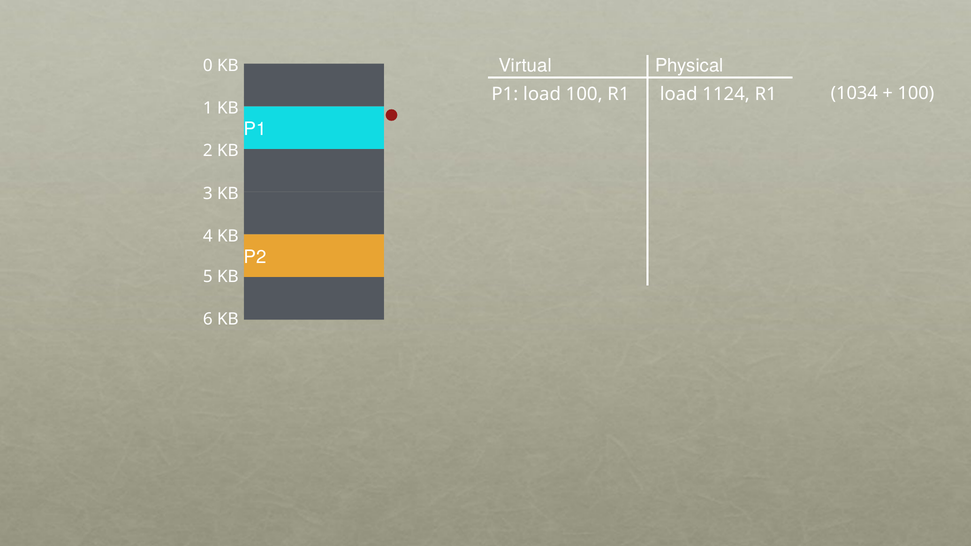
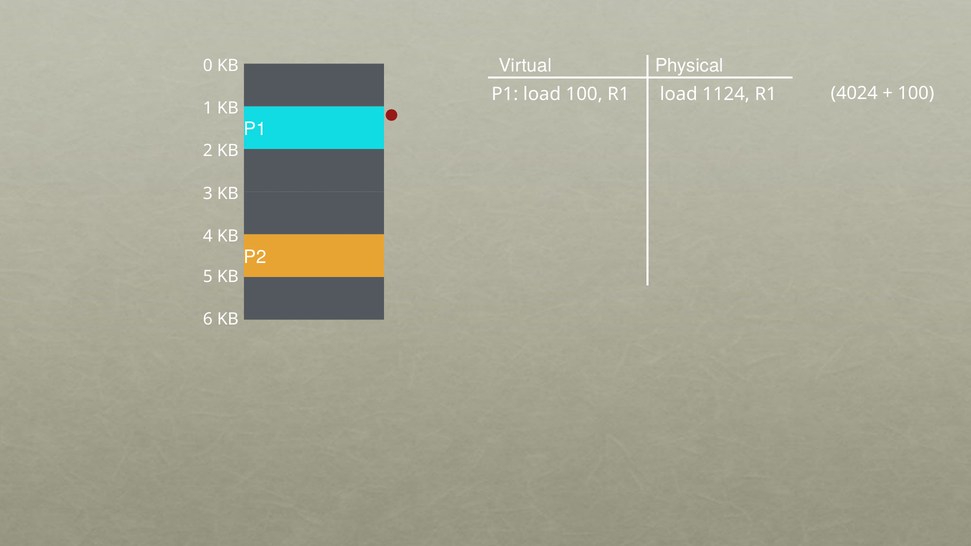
1034: 1034 -> 4024 (854, 93)
